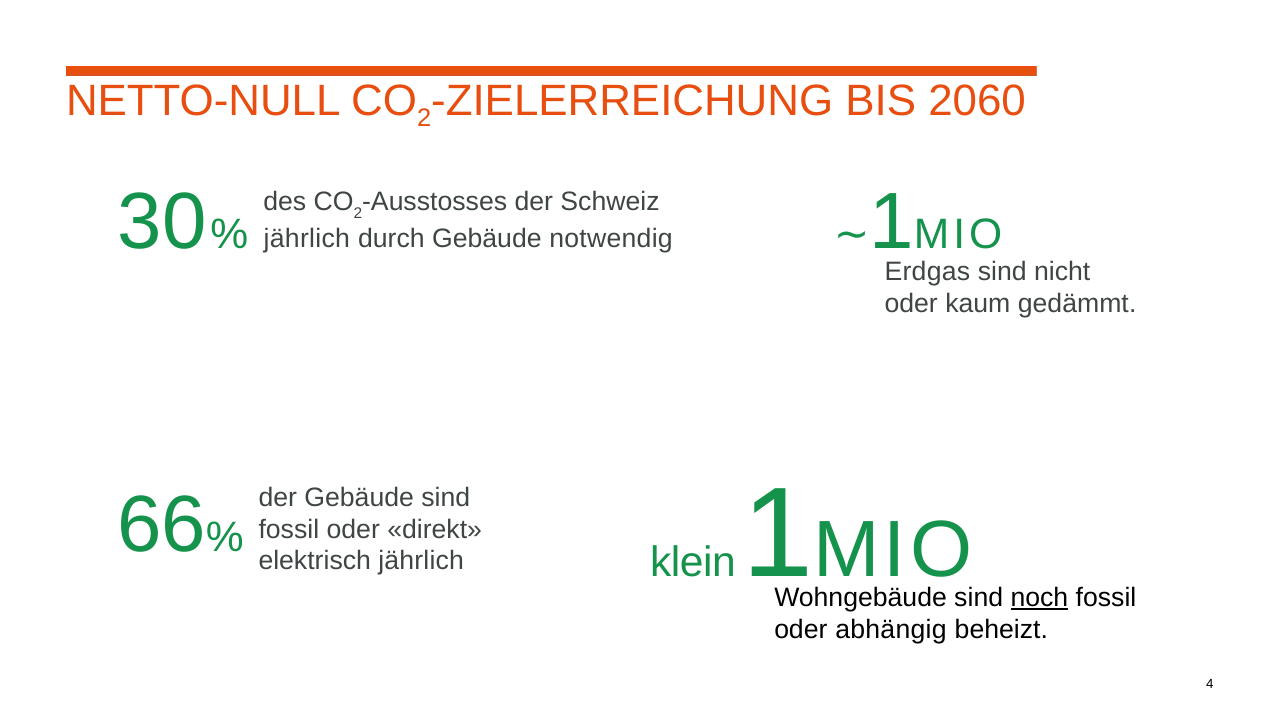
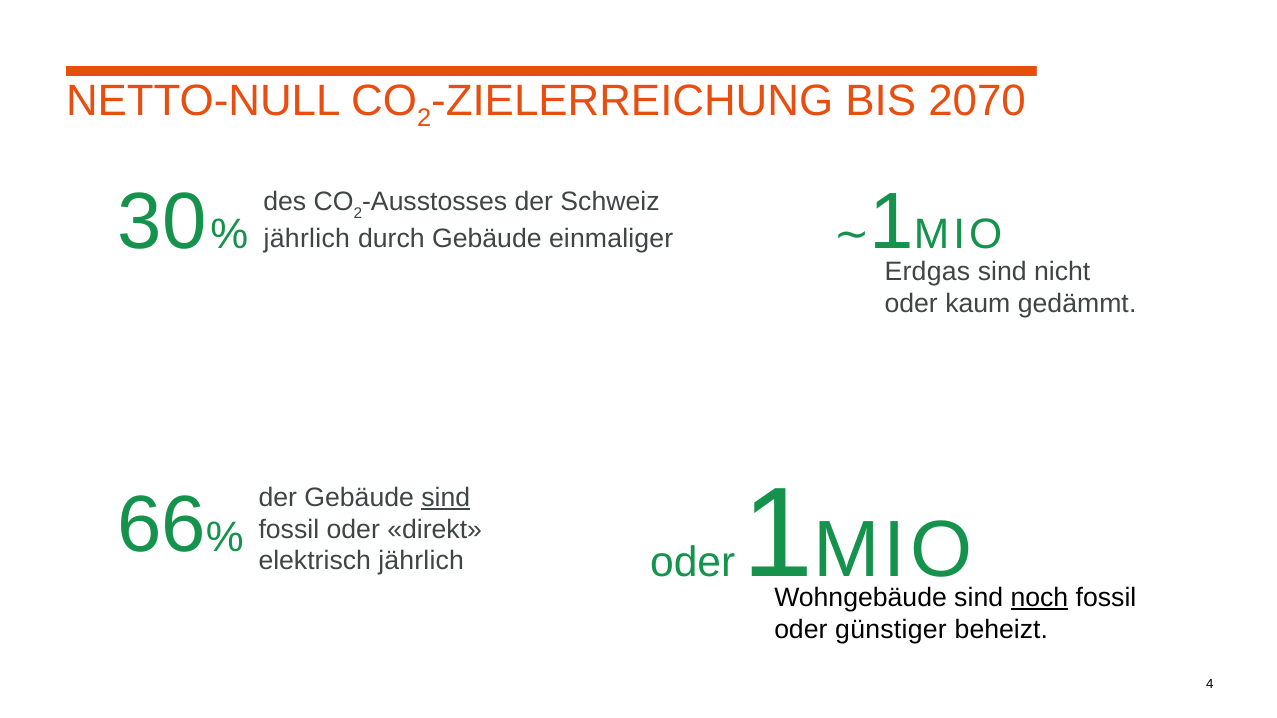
2060: 2060 -> 2070 (977, 101)
notwendig: notwendig -> einmaliger (611, 239)
sind underline: none -> present (446, 498)
klein: klein -> oder (693, 563)
abhängig: abhängig -> günstiger (891, 630)
